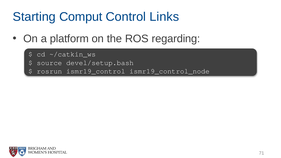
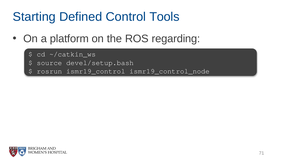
Comput: Comput -> Defined (81, 17)
Links: Links -> Tools (164, 17)
